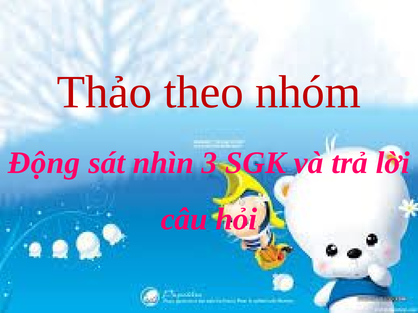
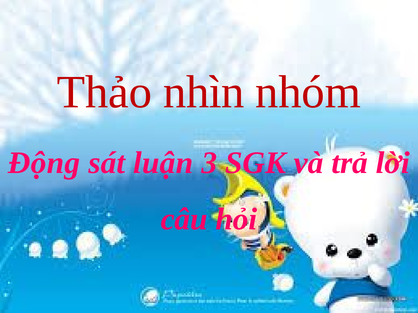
theo: theo -> nhìn (204, 92)
nhìn: nhìn -> luận (163, 163)
